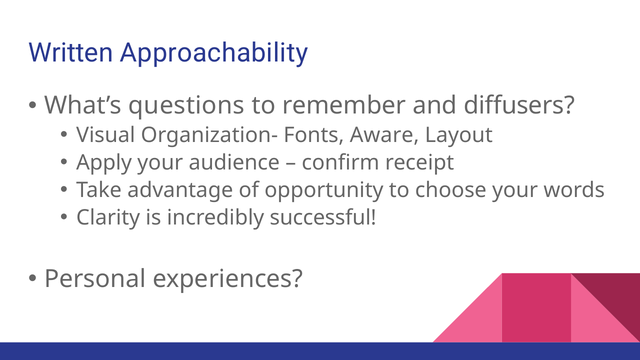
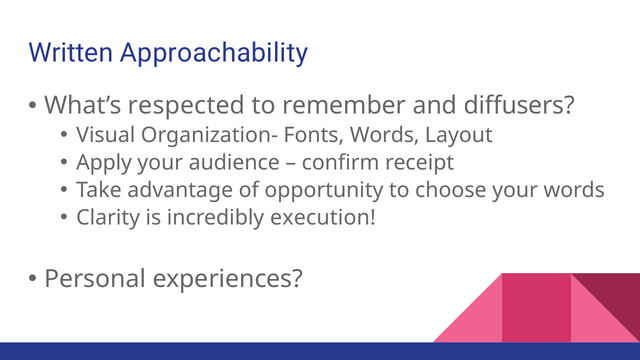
questions: questions -> respected (187, 106)
Fonts Aware: Aware -> Words (385, 135)
successful: successful -> execution (323, 218)
